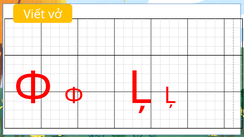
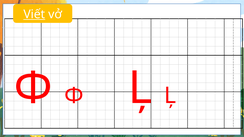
Viết underline: none -> present (34, 14)
